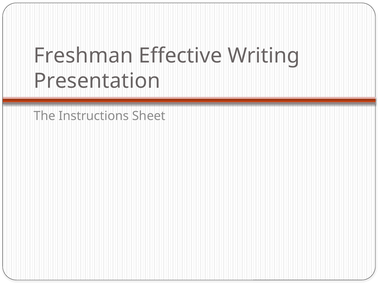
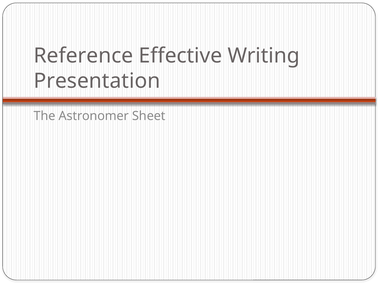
Freshman: Freshman -> Reference (83, 56)
Instructions: Instructions -> Astronomer (94, 116)
